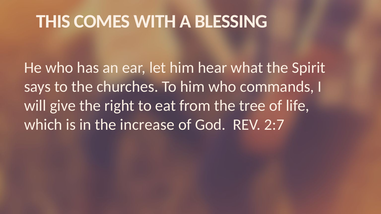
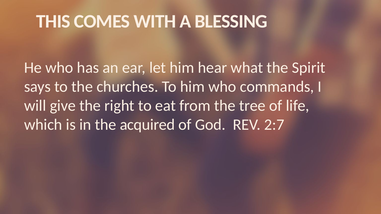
increase: increase -> acquired (147, 125)
